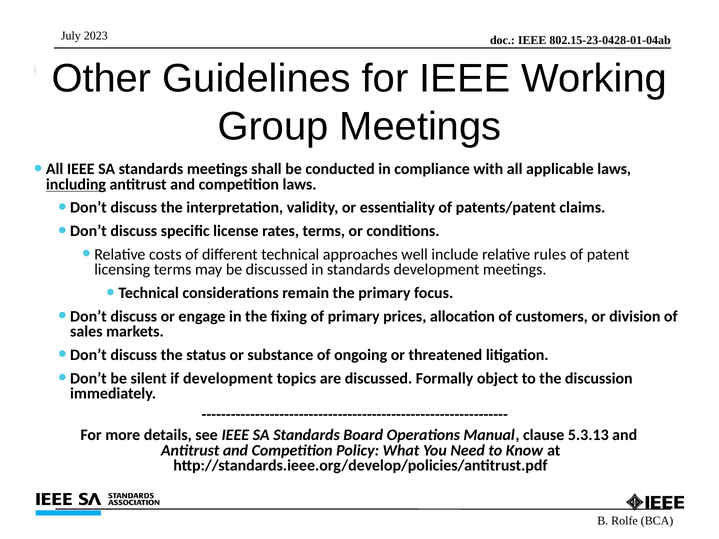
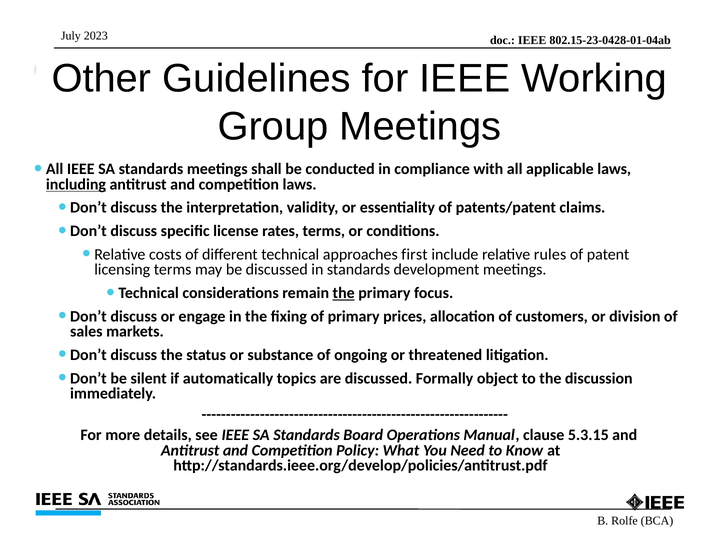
well: well -> first (415, 254)
the underline: none -> present (344, 293)
if development: development -> automatically (228, 378)
5.3.13: 5.3.13 -> 5.3.15 (588, 435)
